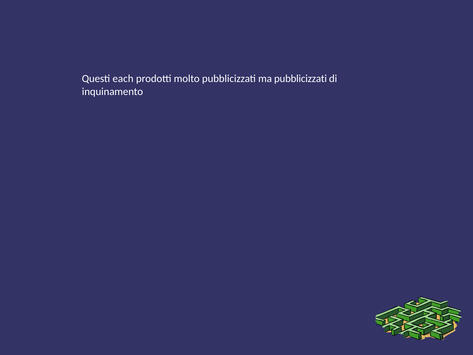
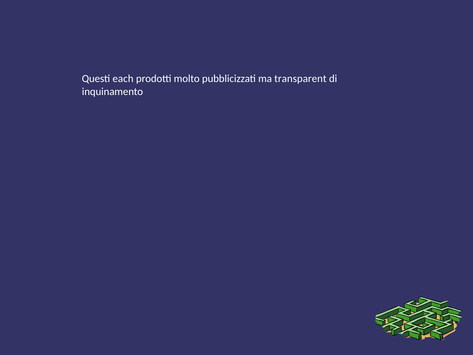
ma pubblicizzati: pubblicizzati -> transparent (300, 79)
